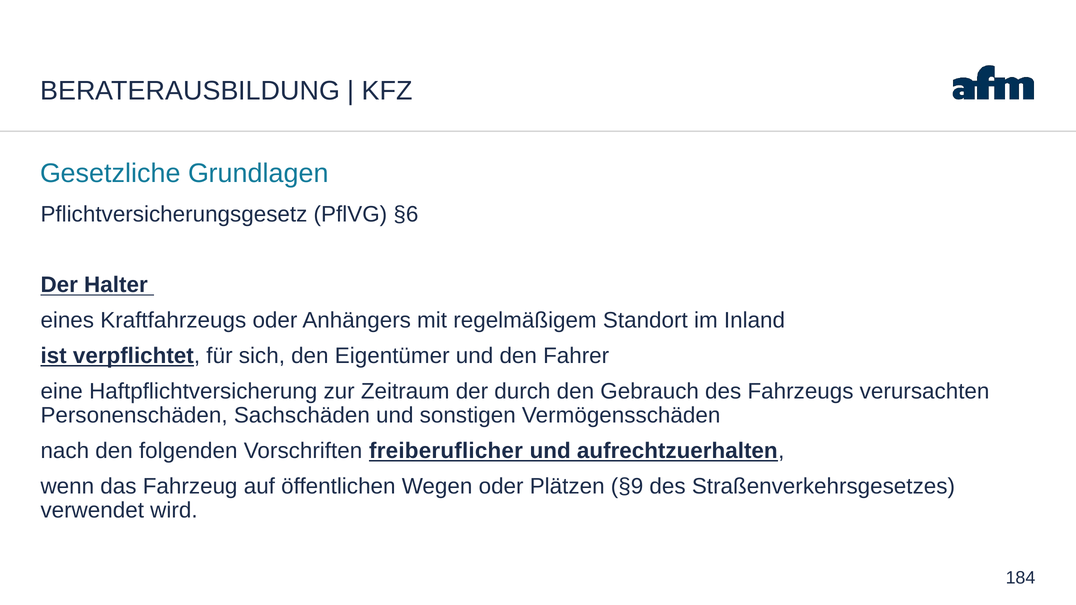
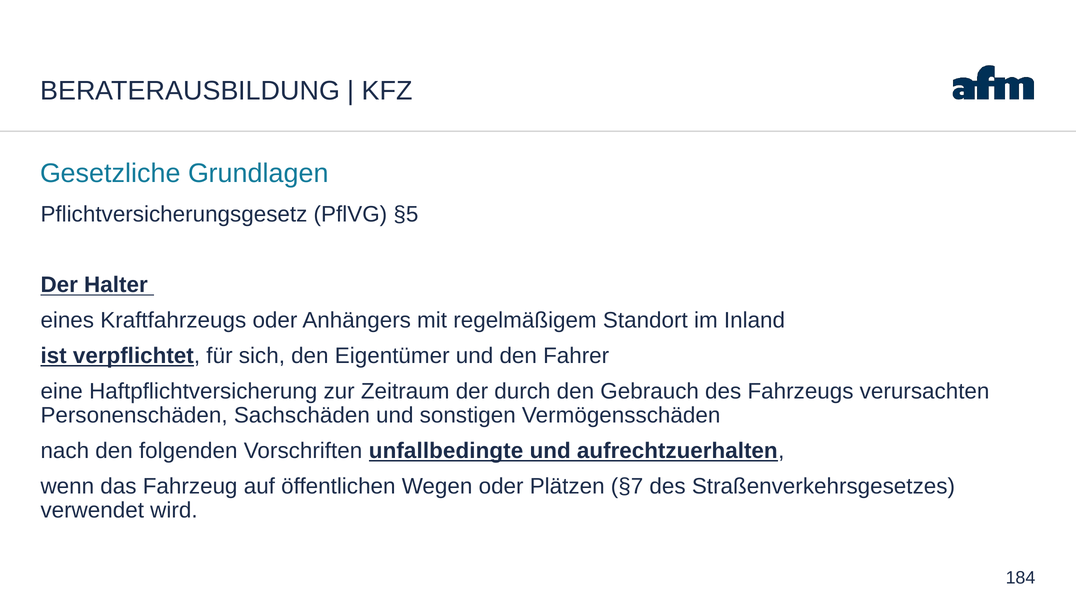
§6: §6 -> §5 (406, 214)
freiberuflicher: freiberuflicher -> unfallbedingte (446, 451)
§9: §9 -> §7 (627, 487)
